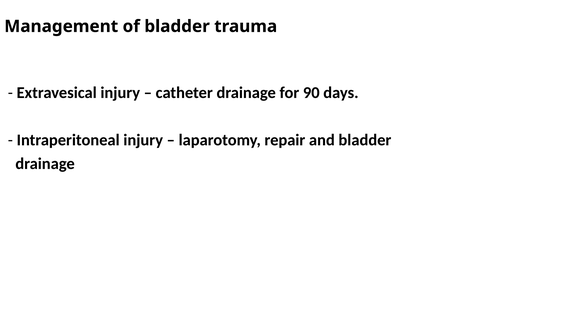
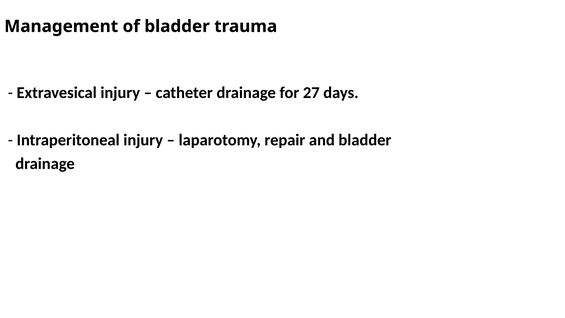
90: 90 -> 27 (311, 93)
